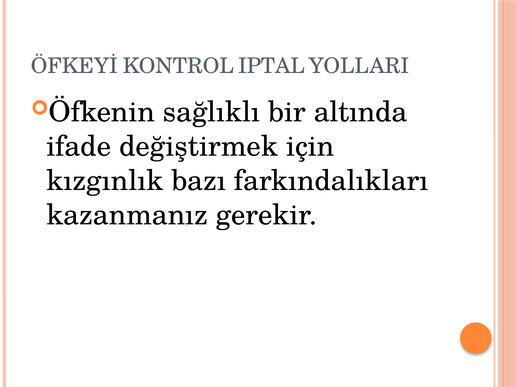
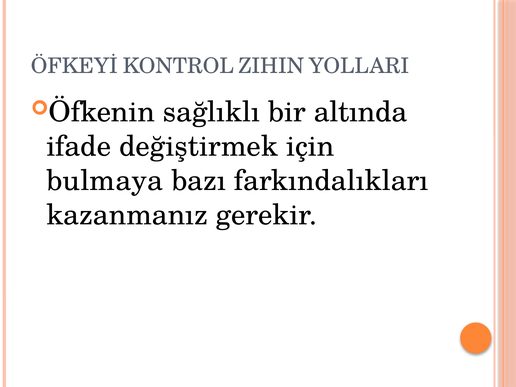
IPTAL: IPTAL -> ZIHIN (271, 66)
kızgınlık: kızgınlık -> bulmaya (105, 181)
